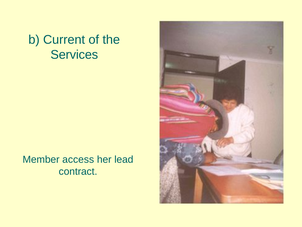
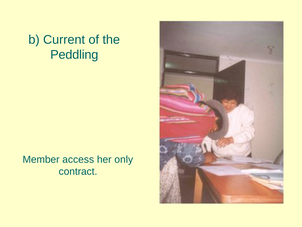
Services: Services -> Peddling (74, 55)
lead: lead -> only (124, 159)
